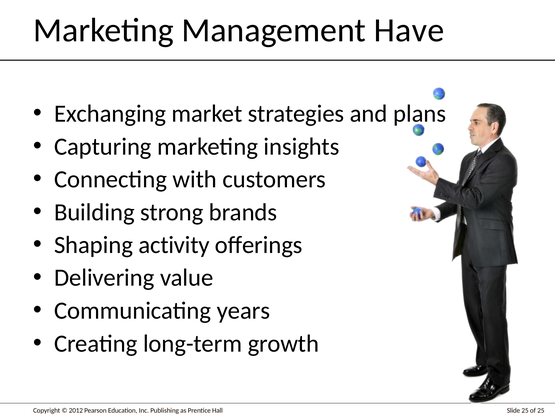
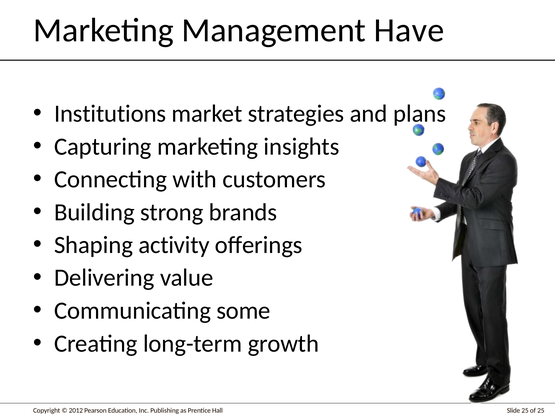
Exchanging: Exchanging -> Institutions (110, 113)
years: years -> some (243, 310)
